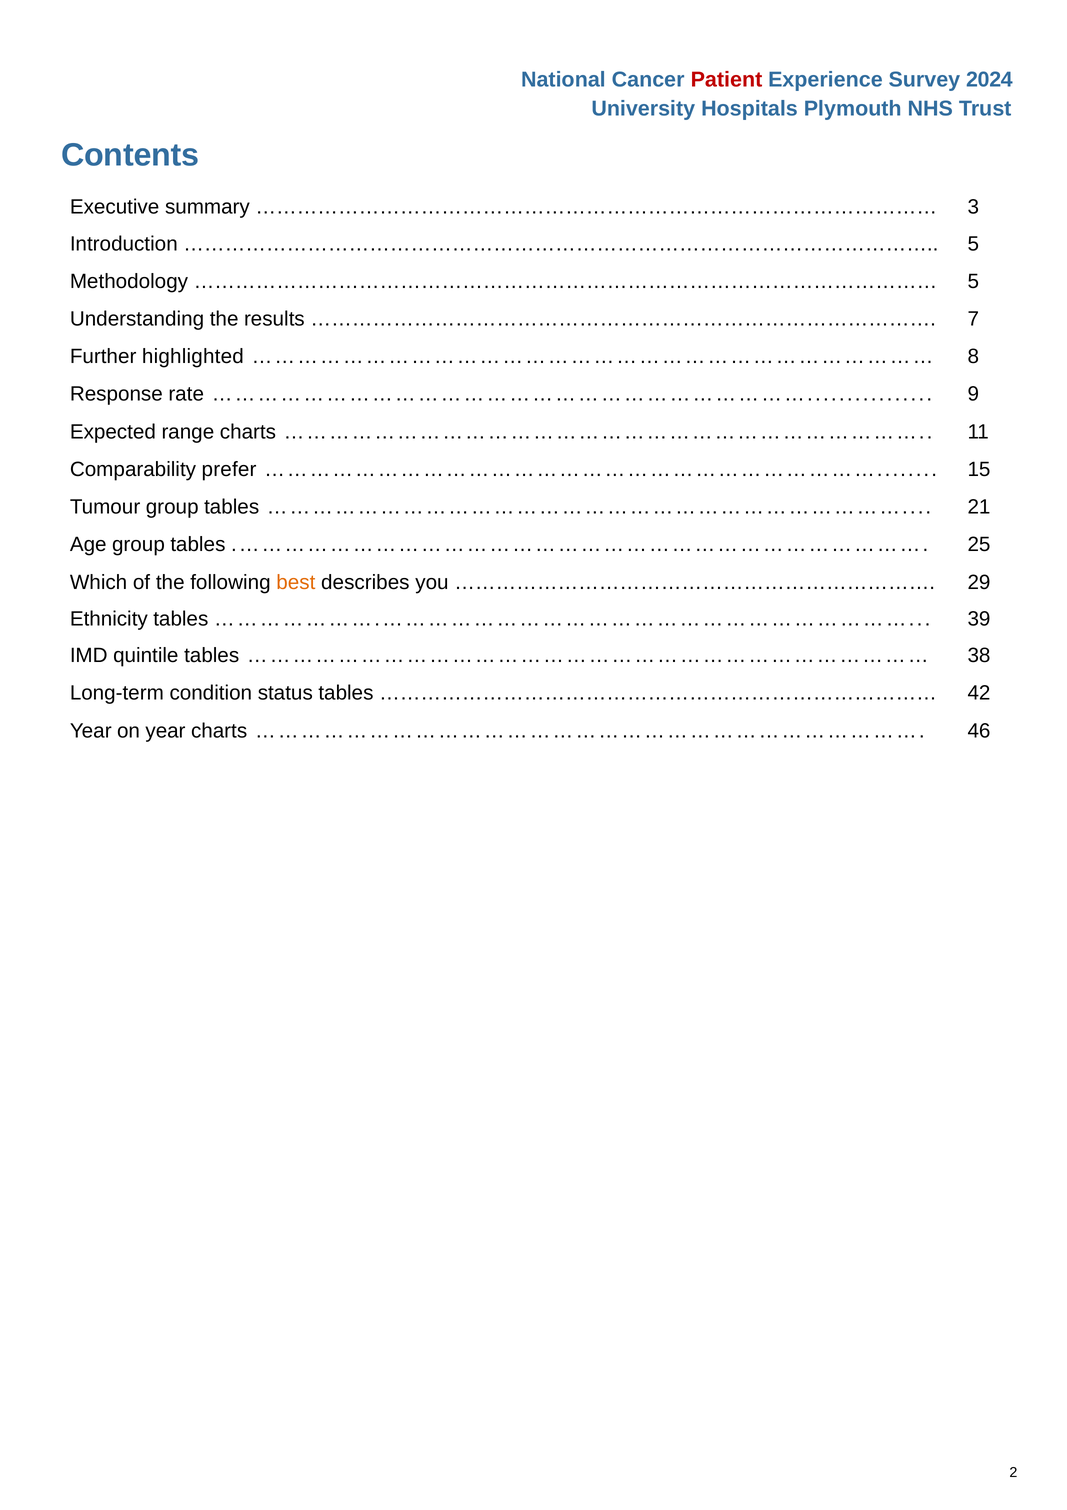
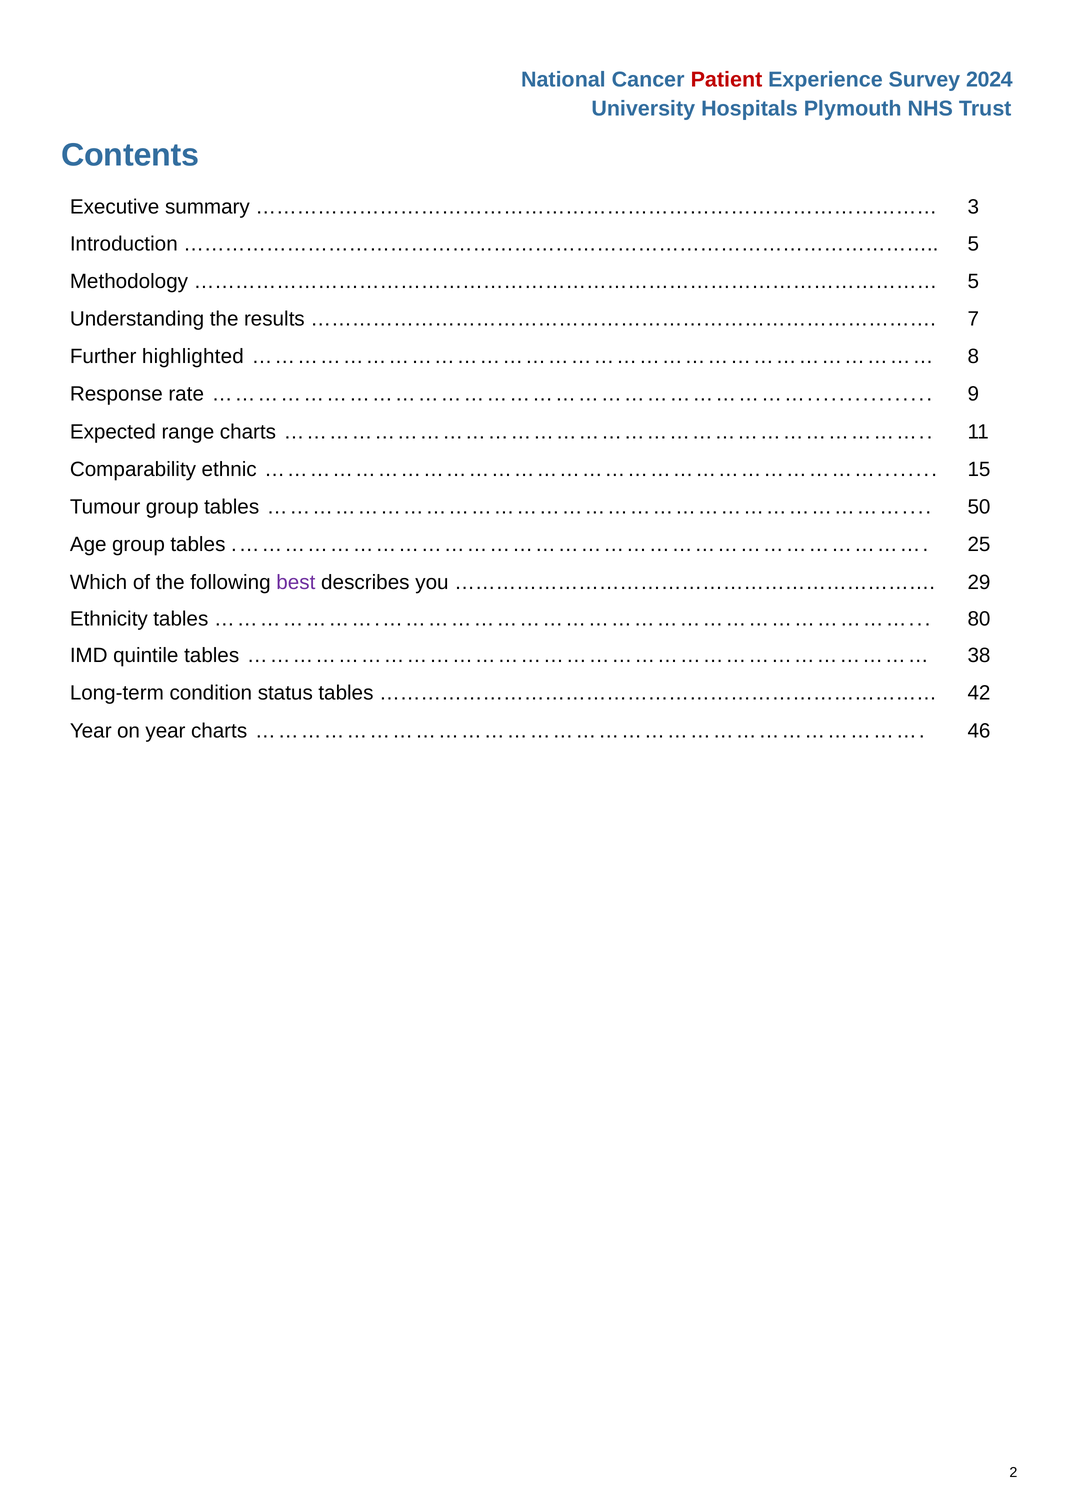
prefer: prefer -> ethnic (229, 469)
21: 21 -> 50 (979, 507)
best colour: orange -> purple (296, 582)
39: 39 -> 80 (979, 619)
